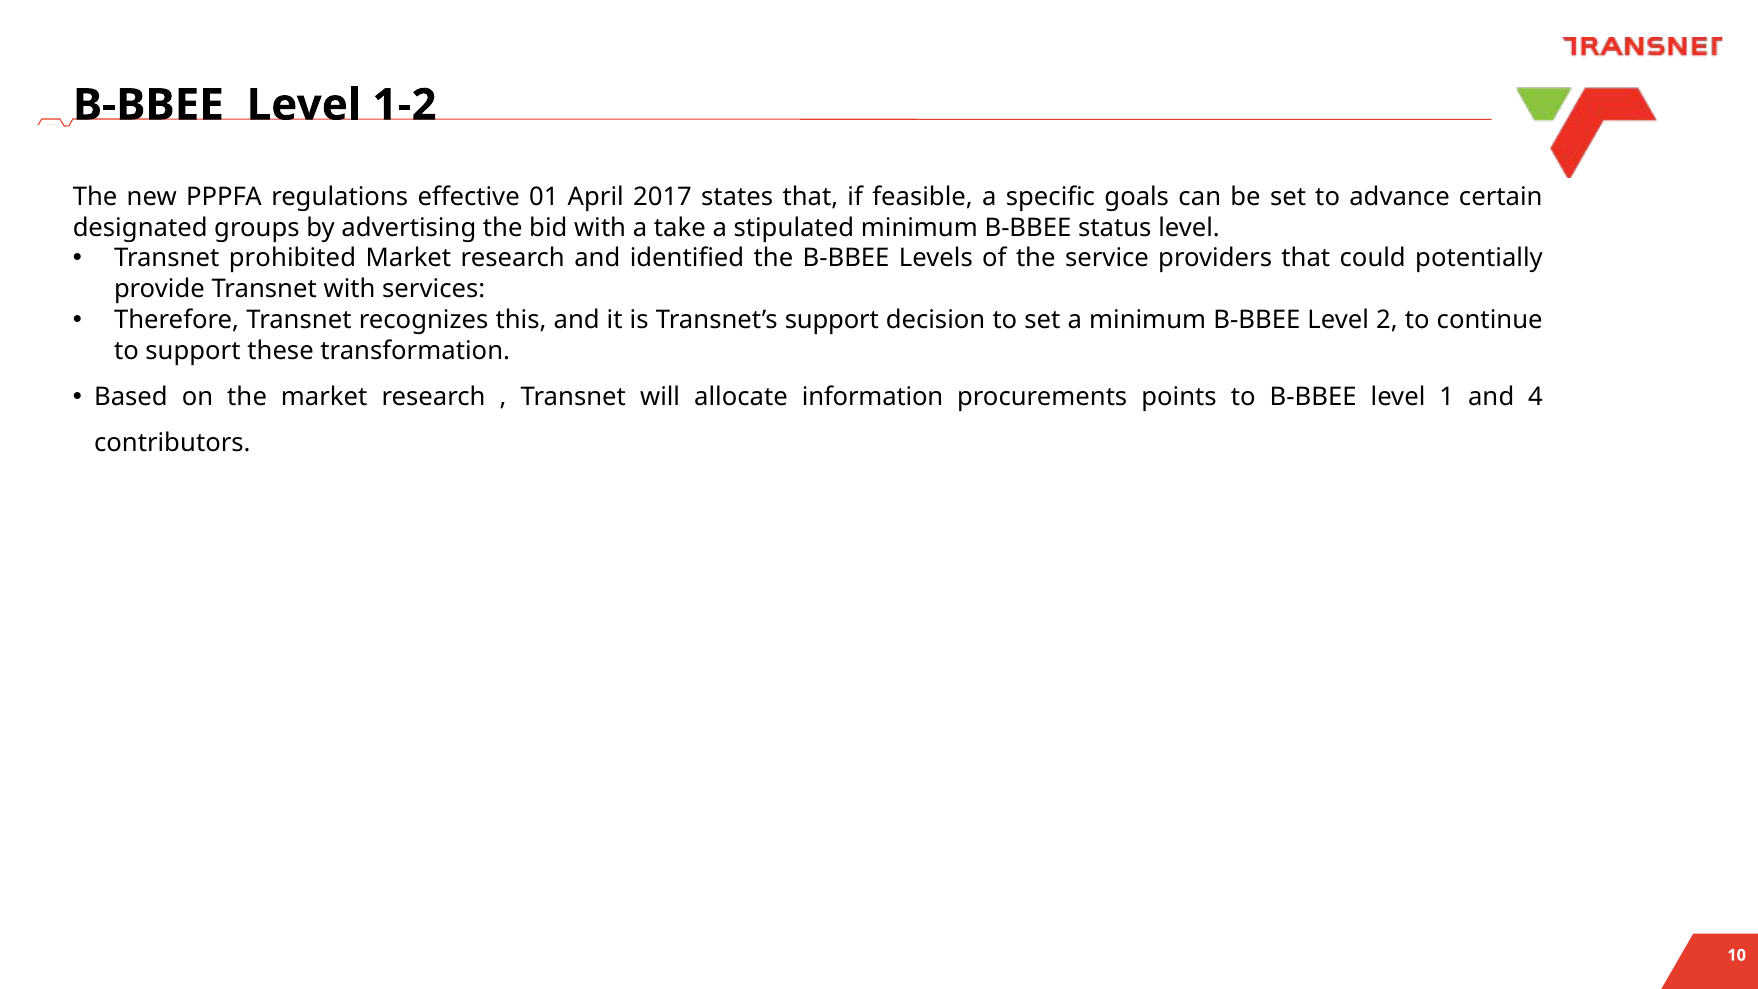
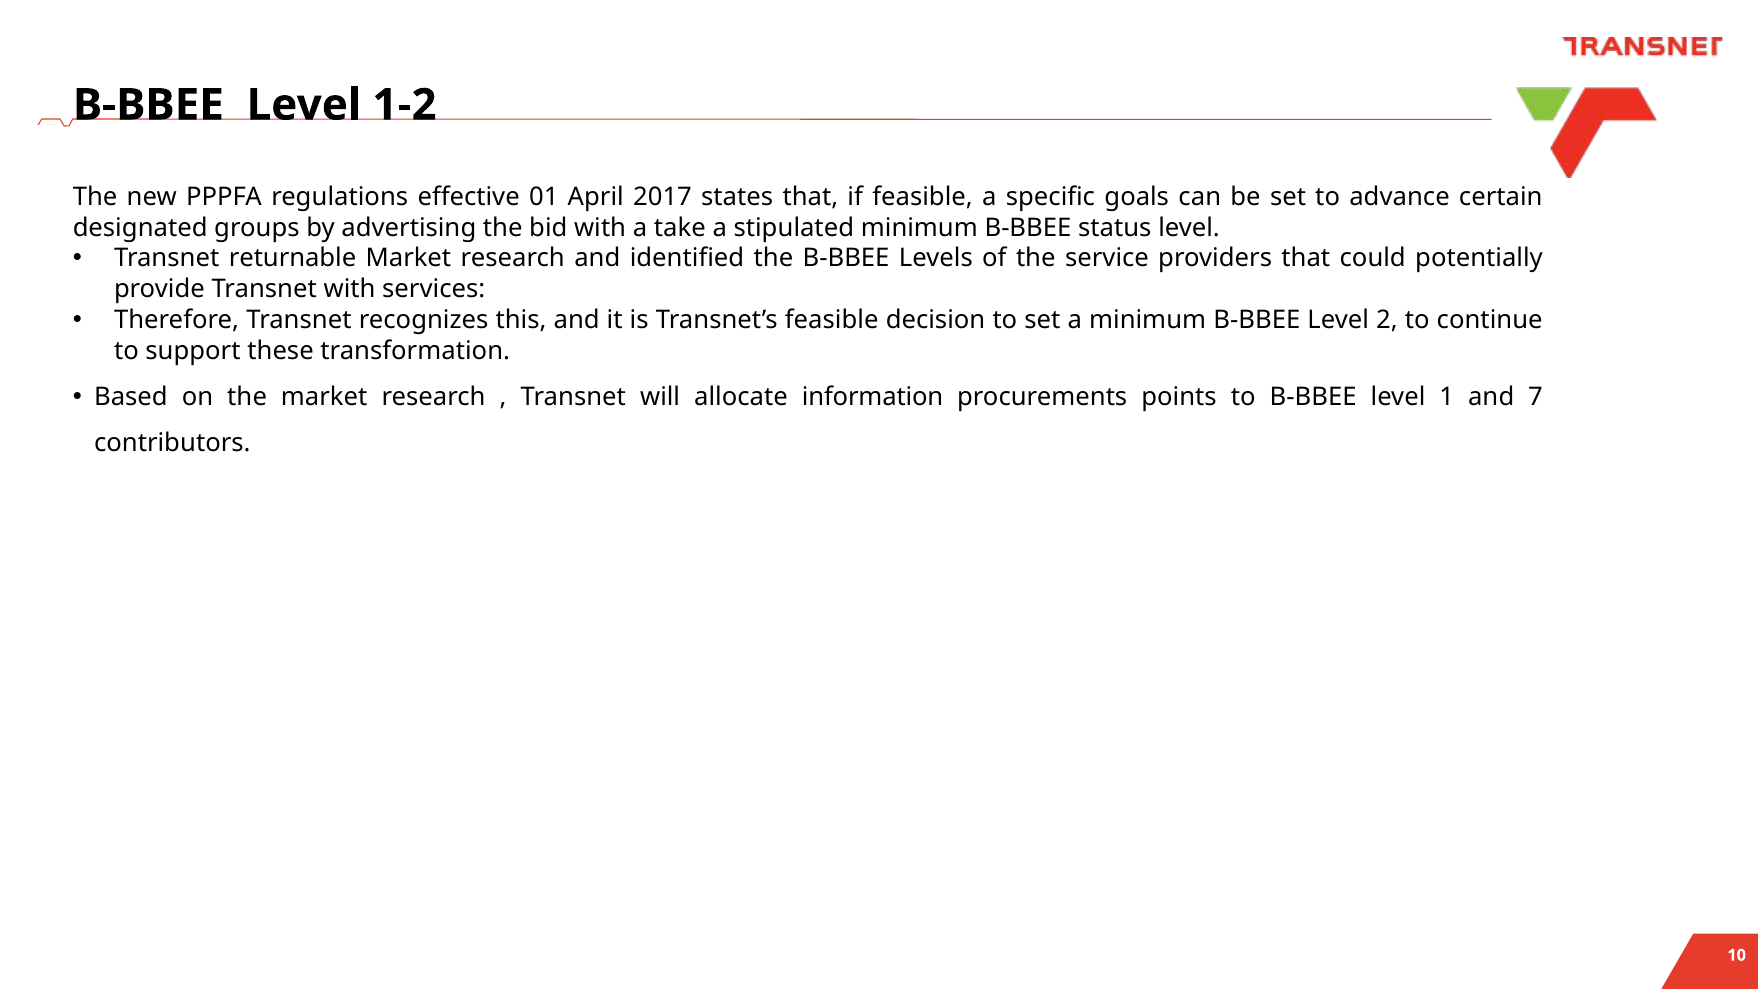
prohibited: prohibited -> returnable (293, 258)
Transnet’s support: support -> feasible (832, 320)
4: 4 -> 7 (1536, 397)
